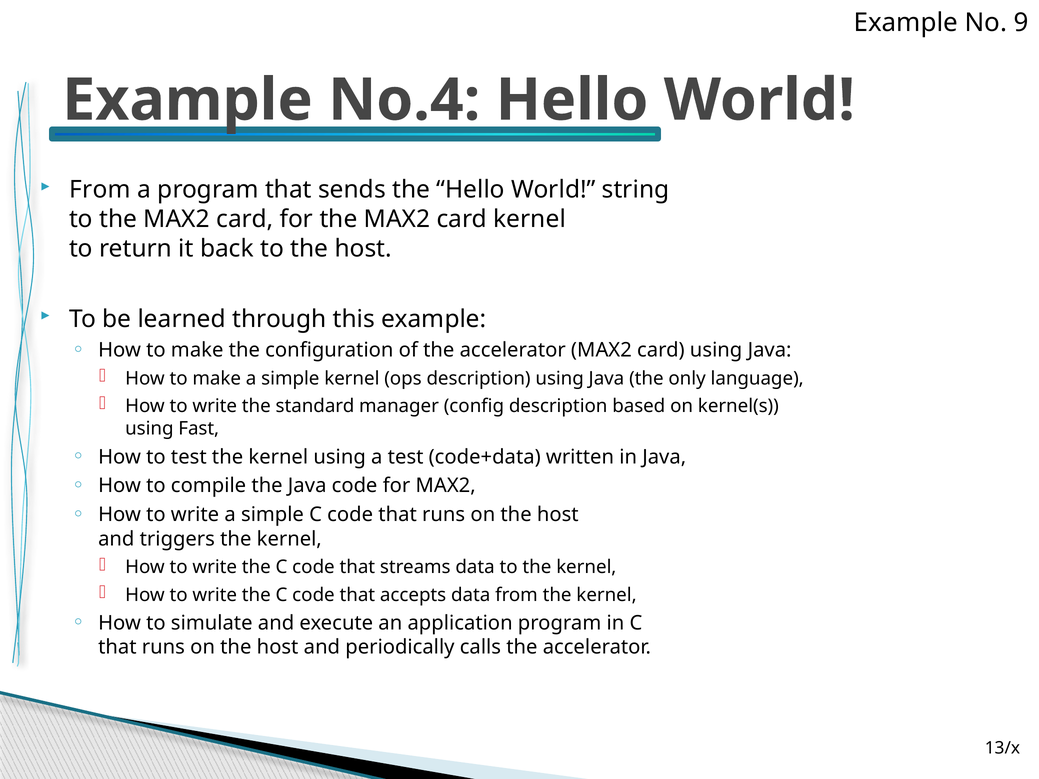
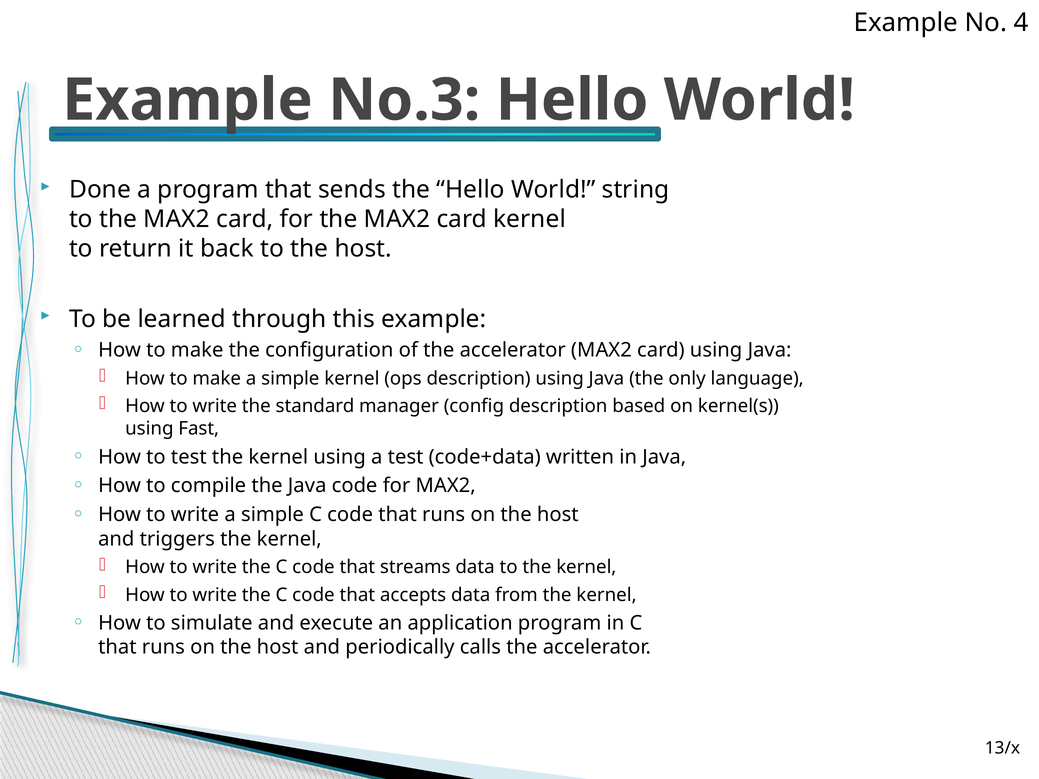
9: 9 -> 4 (1021, 23)
No.4: No.4 -> No.3 (404, 100)
From: From -> Done (100, 190)
